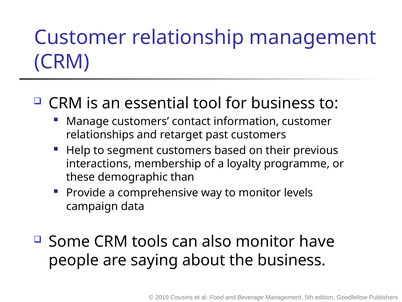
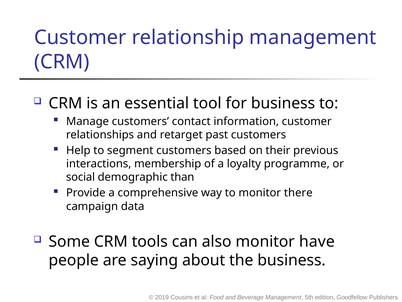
these: these -> social (81, 177)
levels: levels -> there (298, 193)
